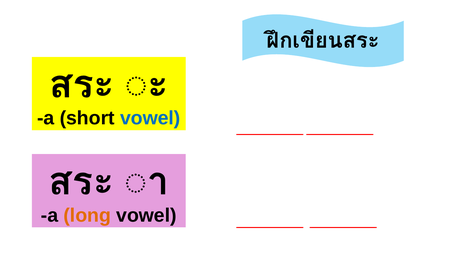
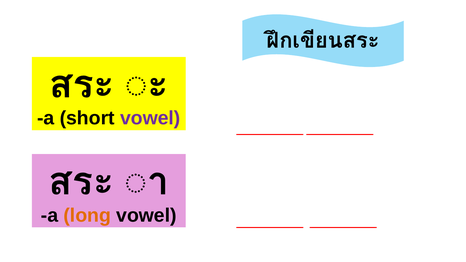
vowel colour: blue -> purple (150, 118)
